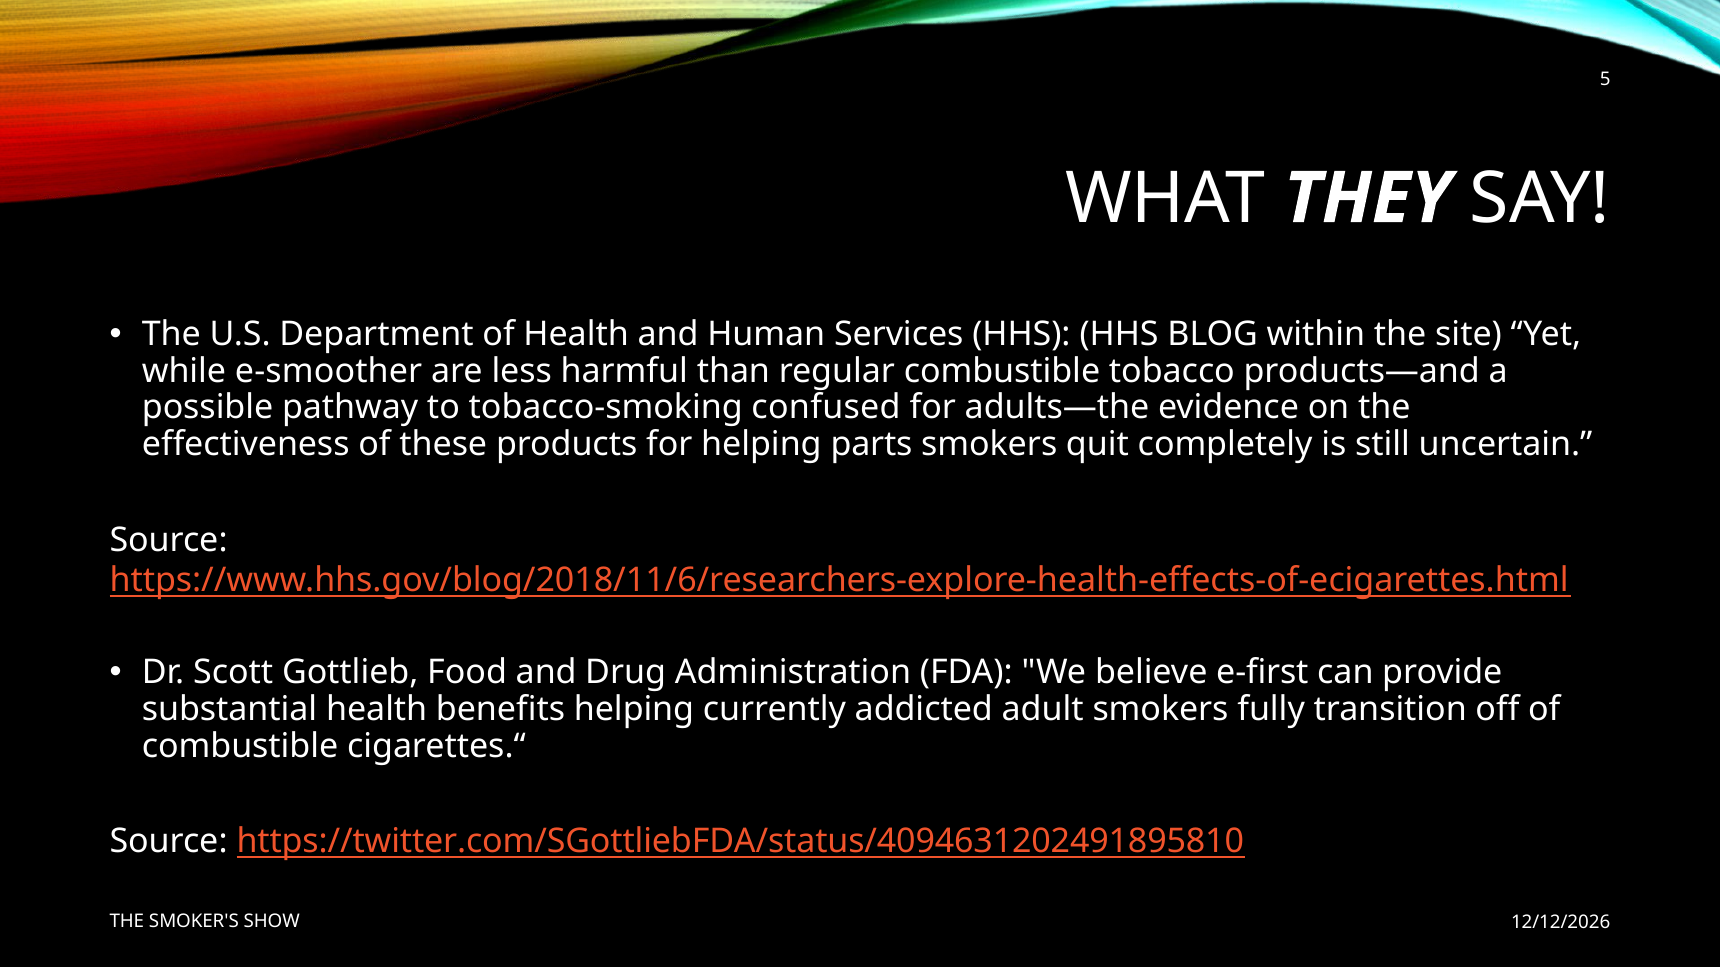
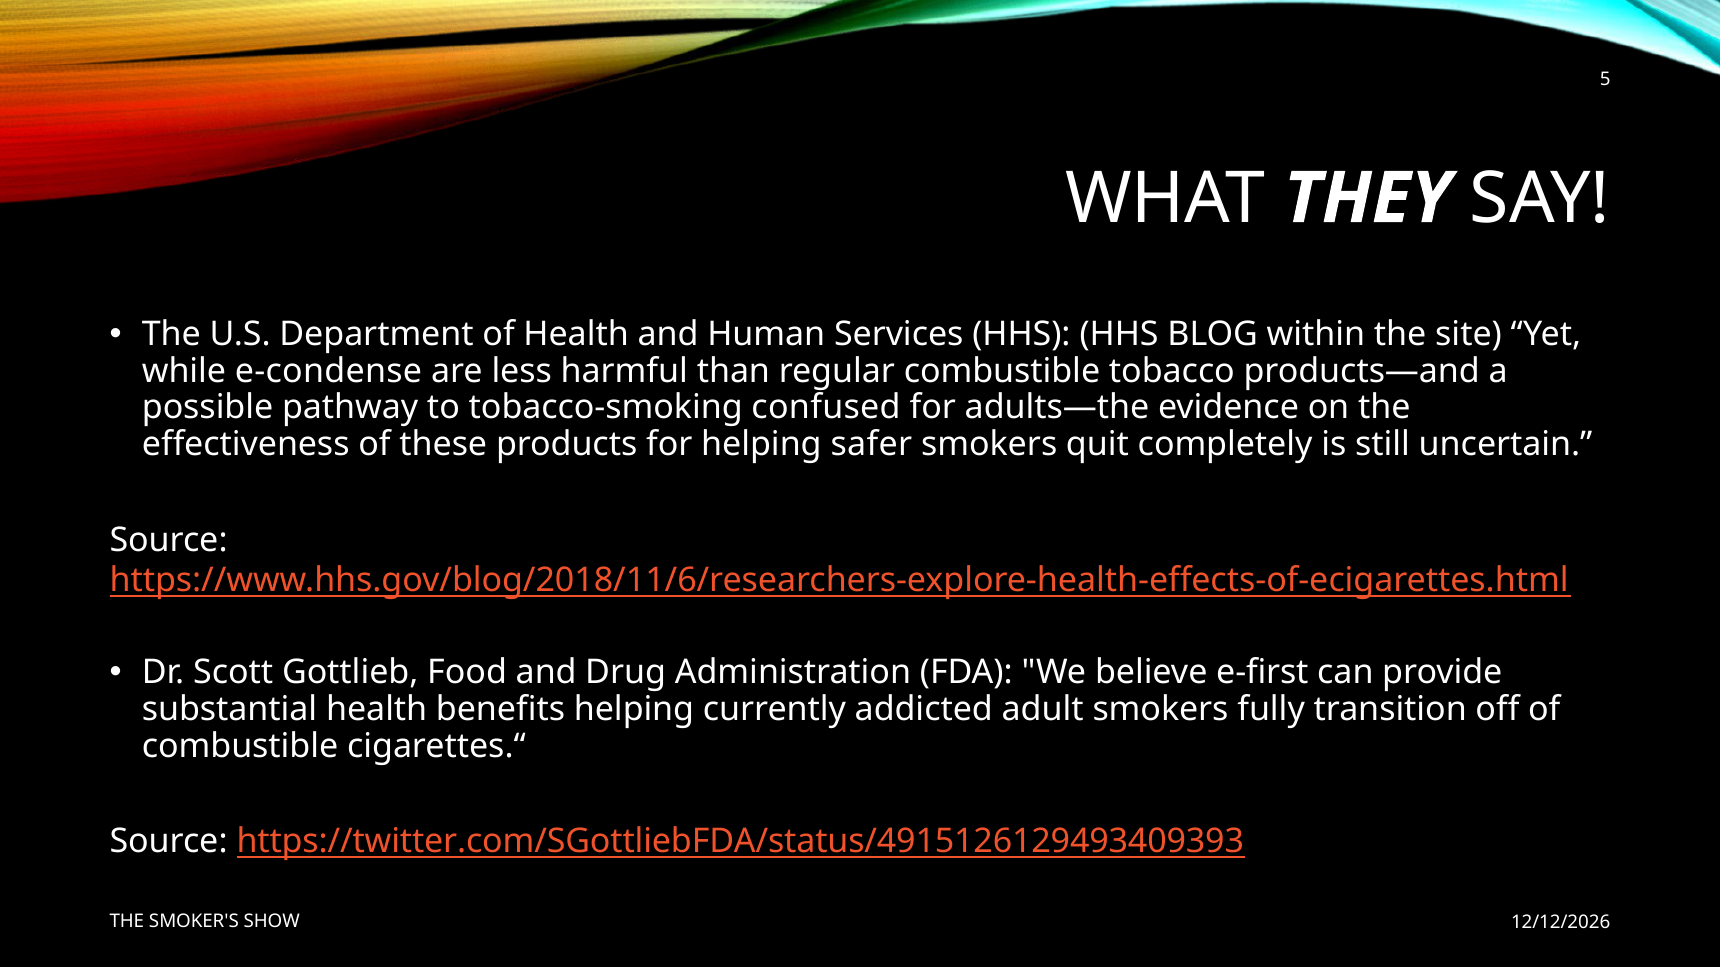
e-smoother: e-smoother -> e-condense (329, 371)
parts: parts -> safer (871, 445)
https://twitter.com/SGottliebFDA/status/4094631202491895810: https://twitter.com/SGottliebFDA/status/4094631202491895810 -> https://twitter.com/SGottliebFDA/status/4915126129493409393 (740, 842)
